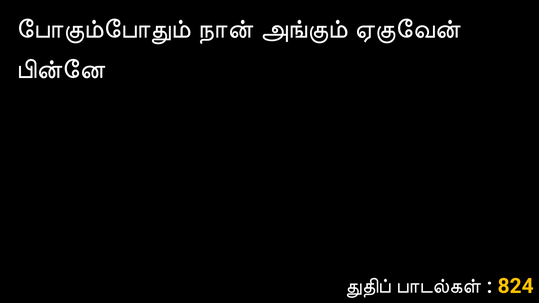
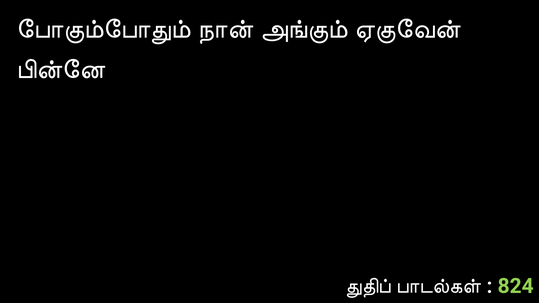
824 colour: yellow -> light green (516, 286)
